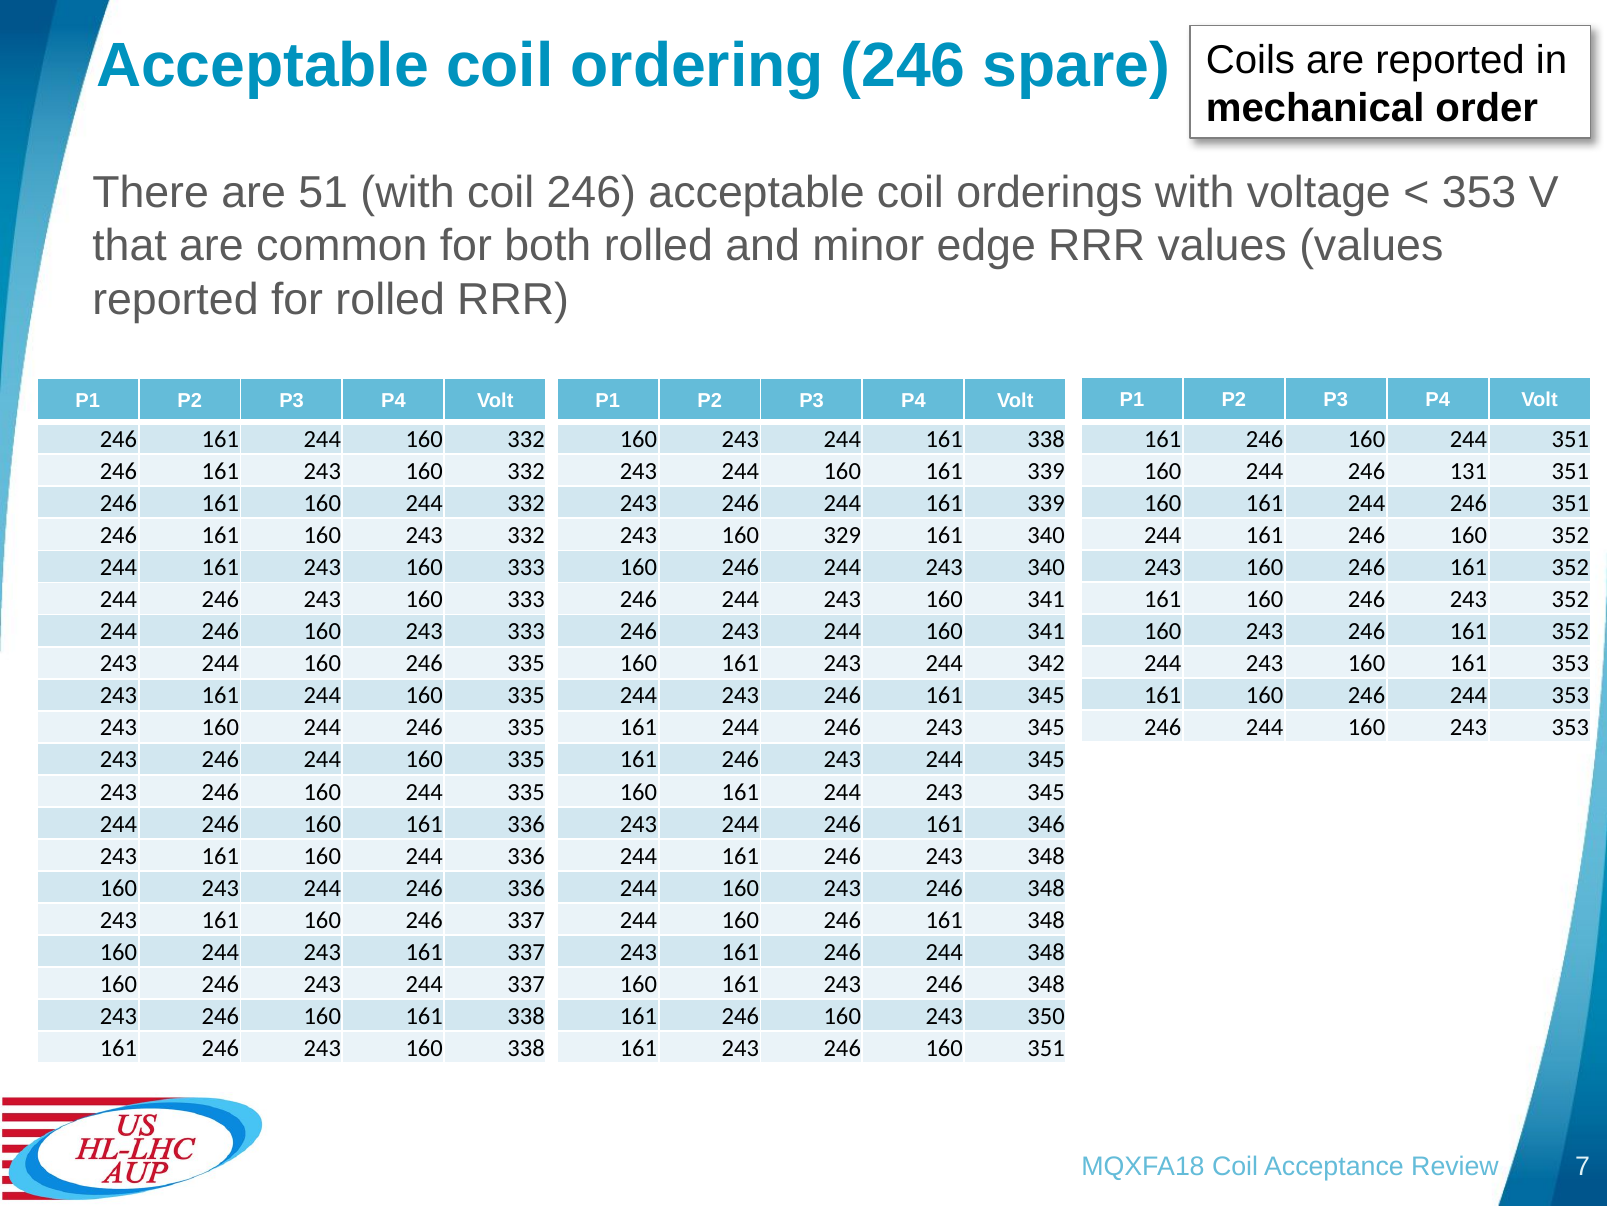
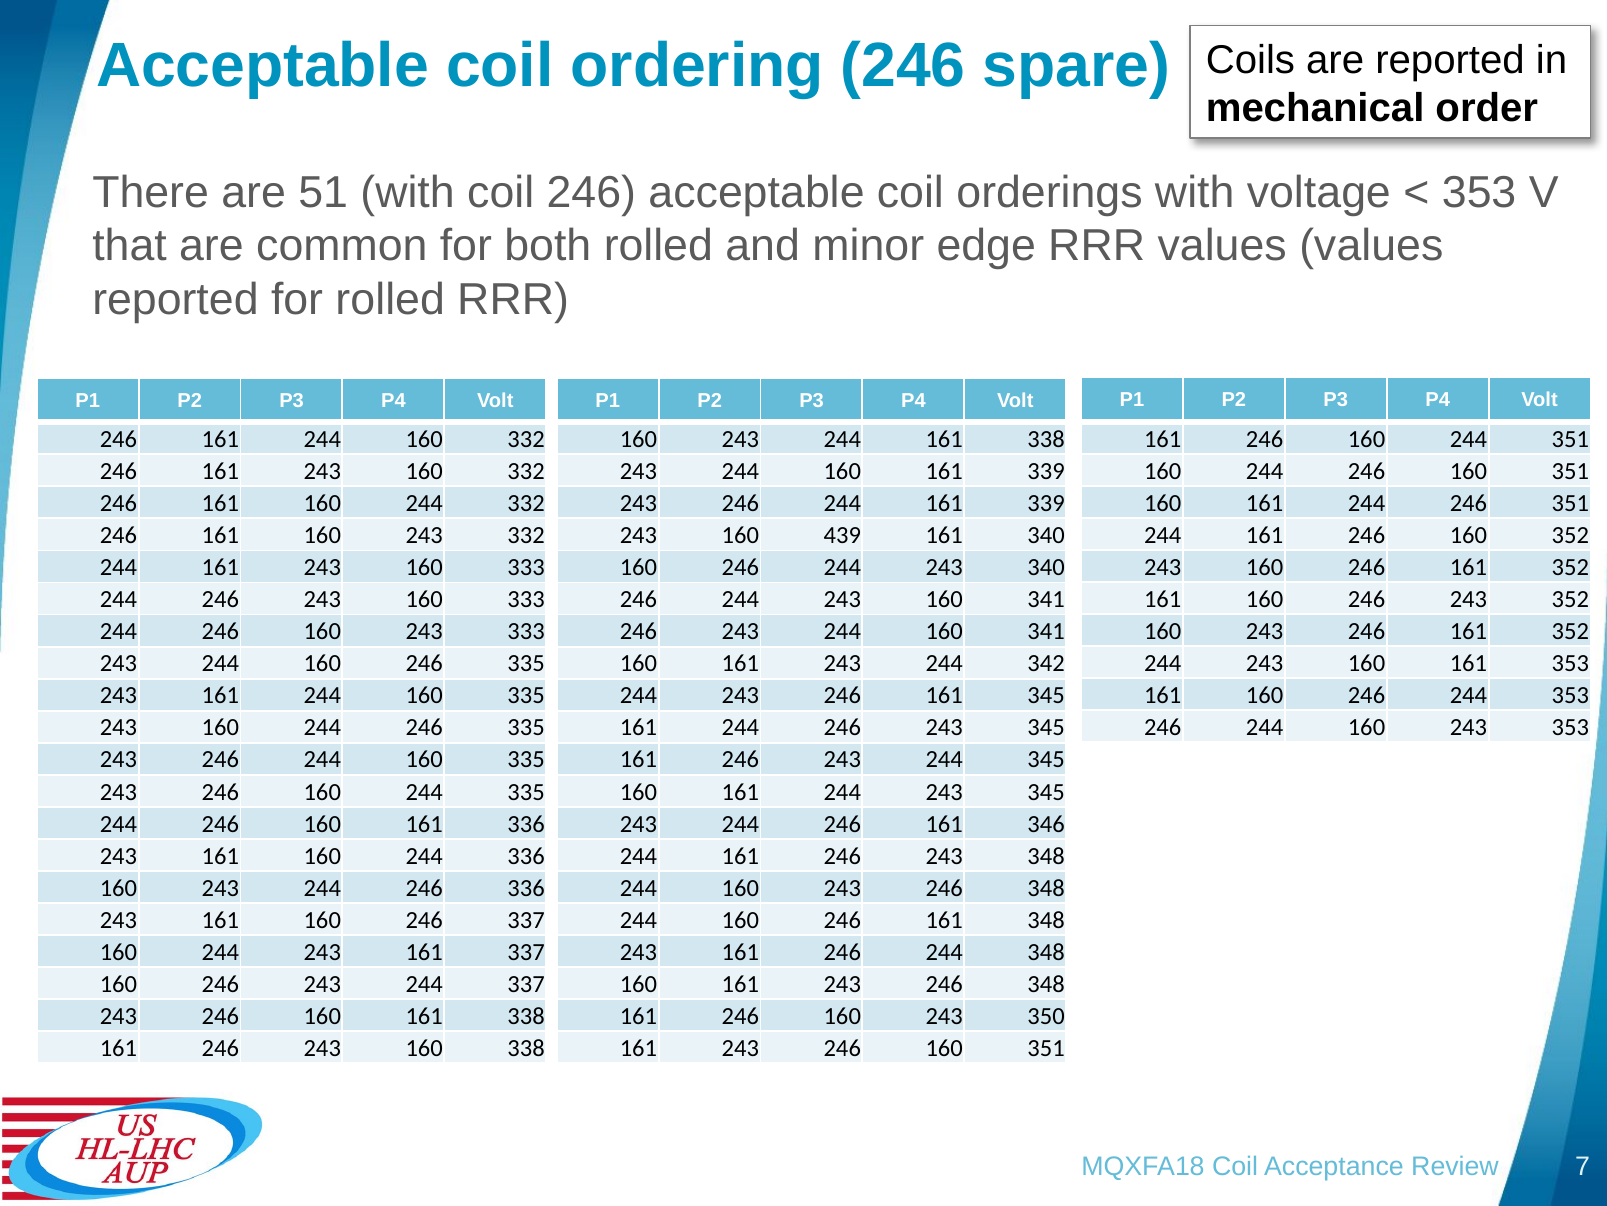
160 244 246 131: 131 -> 160 (1468, 471)
329: 329 -> 439 (842, 535)
